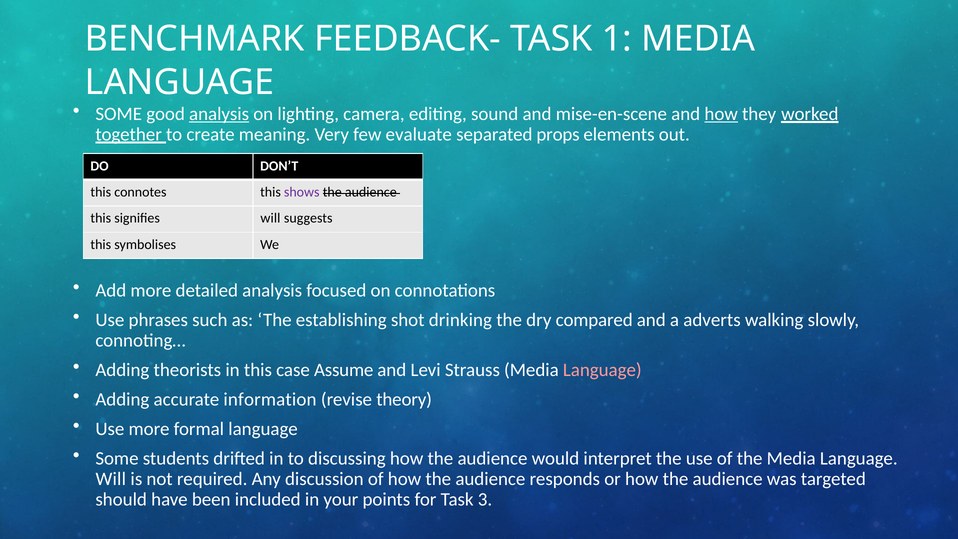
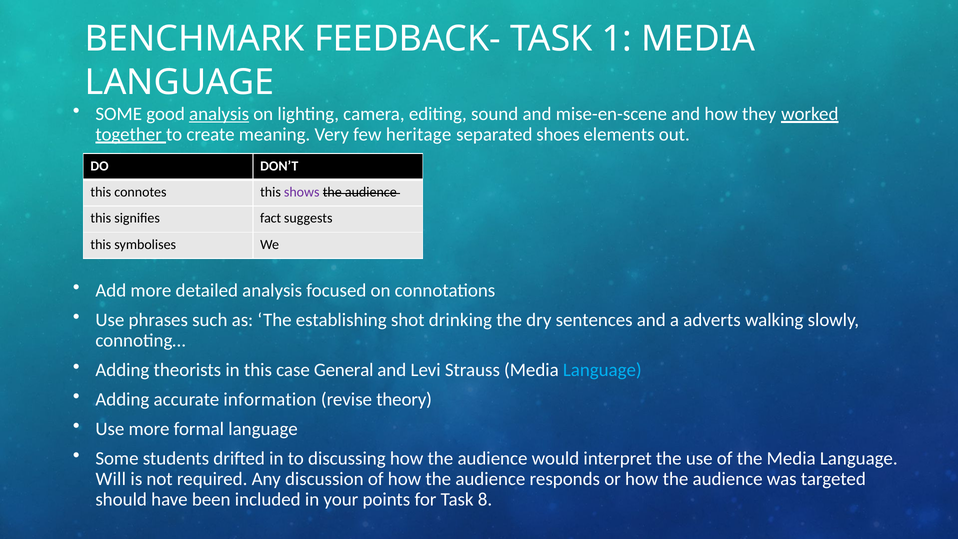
how underline: present -> none (721, 114)
evaluate: evaluate -> heritage (419, 134)
props: props -> shoes (558, 134)
signifies will: will -> fact (271, 218)
compared: compared -> sentences (594, 320)
Assume: Assume -> General (344, 370)
Language colour: pink -> light blue (602, 370)
3: 3 -> 8 (485, 499)
